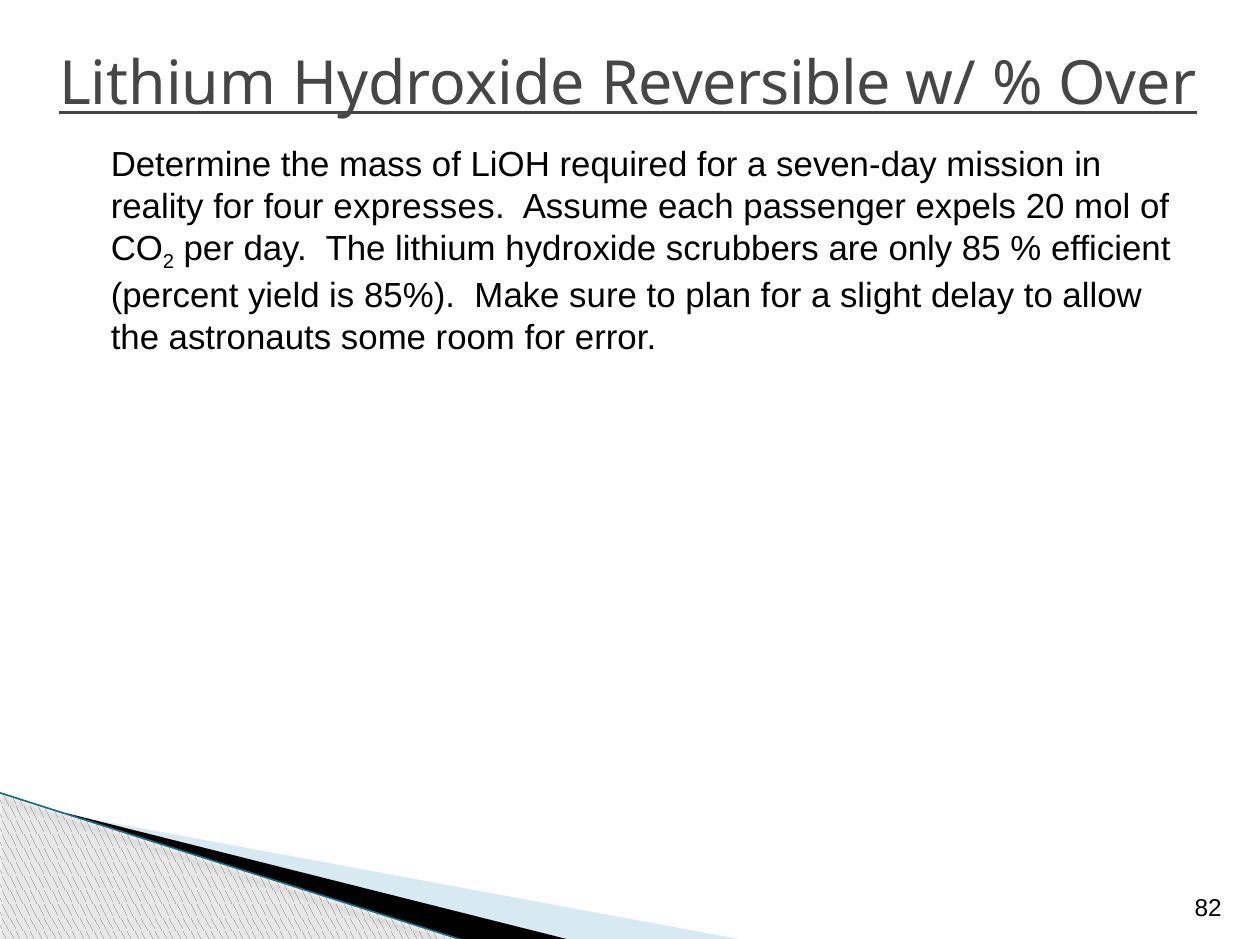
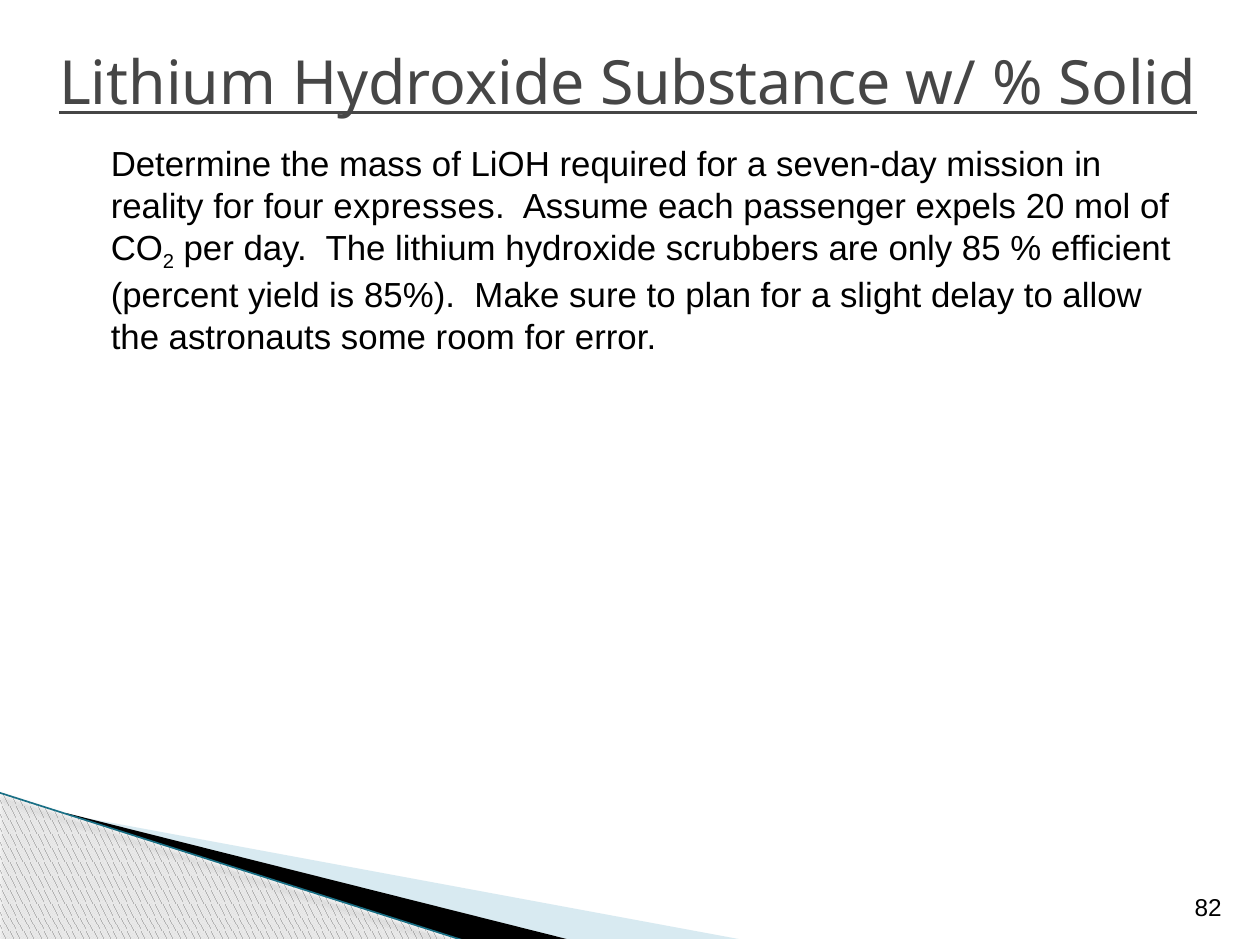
Reversible: Reversible -> Substance (746, 85)
Over: Over -> Solid (1127, 85)
